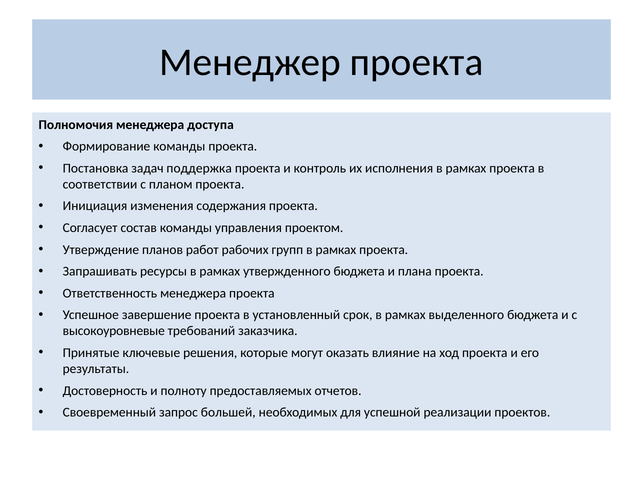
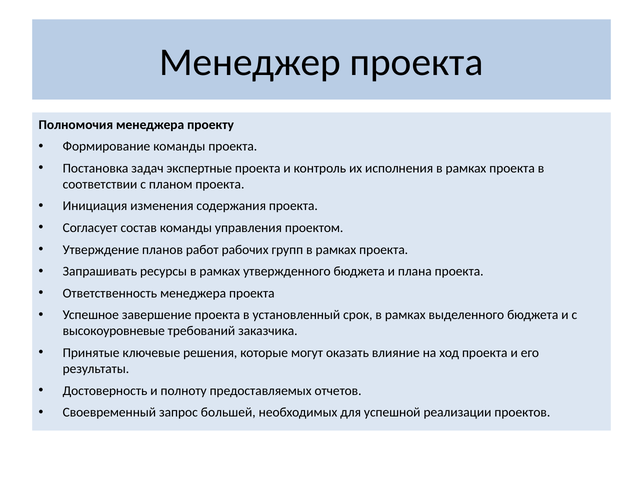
доступа: доступа -> проекту (211, 125)
поддержка: поддержка -> экспертные (199, 168)
